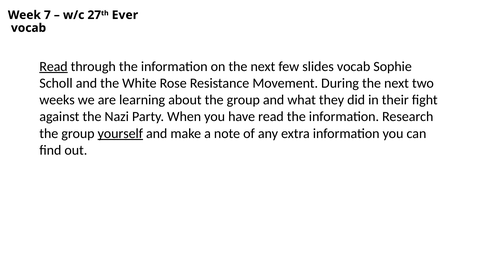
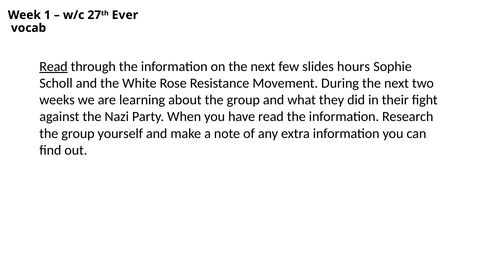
7: 7 -> 1 (47, 15)
slides vocab: vocab -> hours (354, 66)
yourself underline: present -> none (120, 133)
